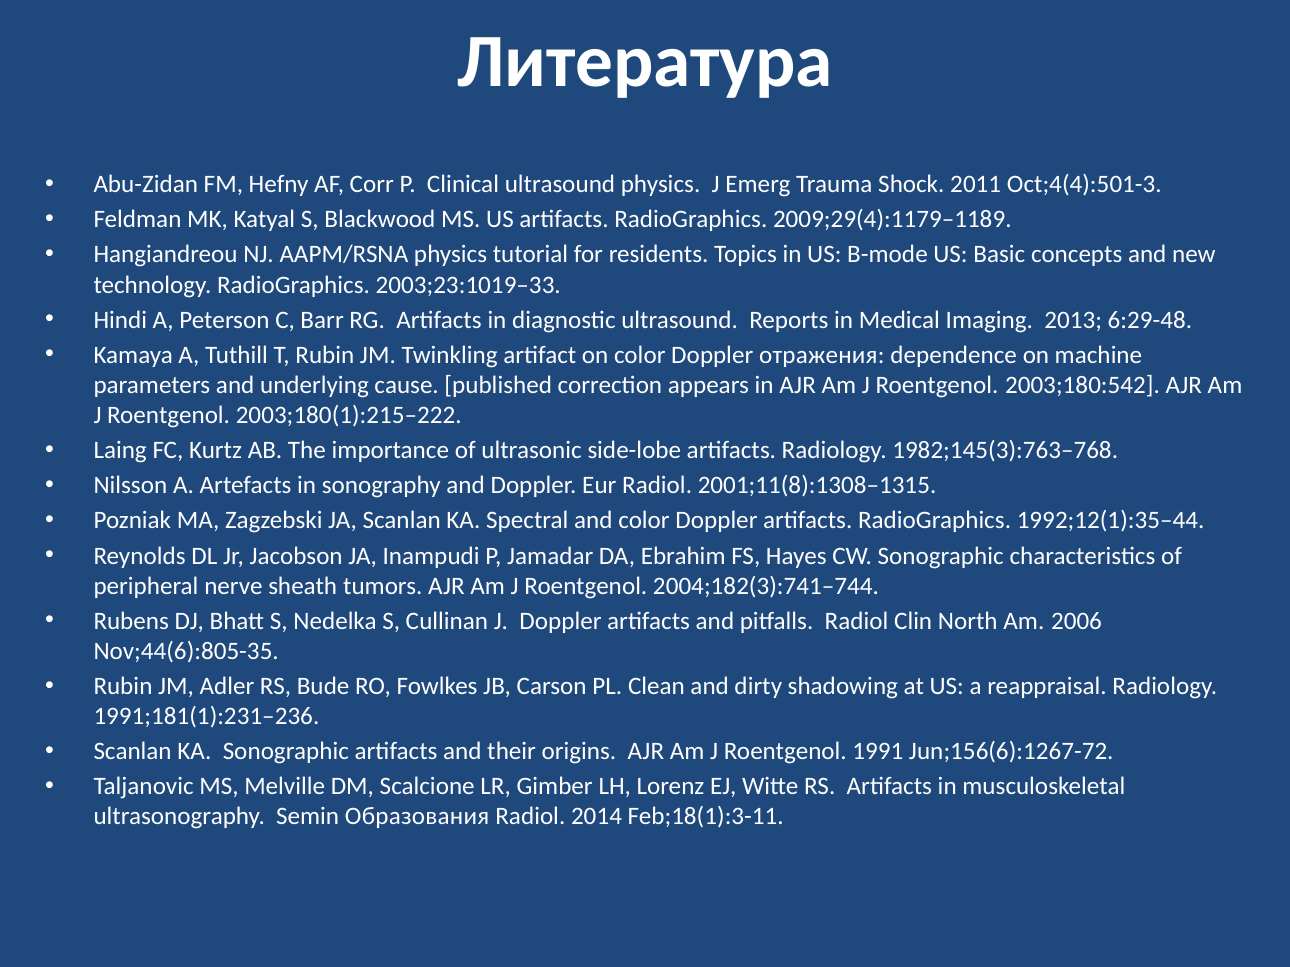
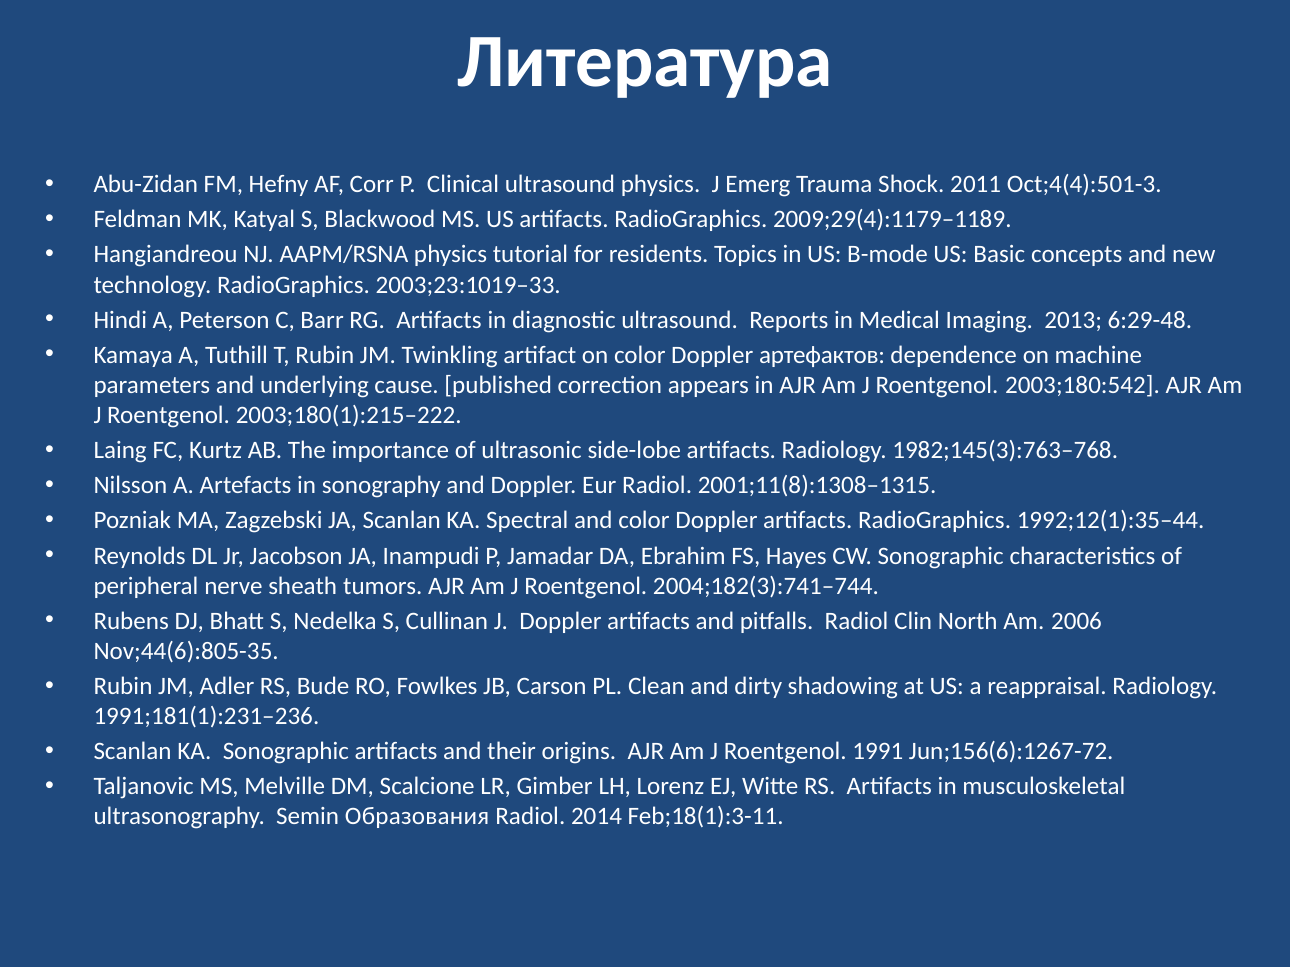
отражения: отражения -> артефактов (822, 355)
